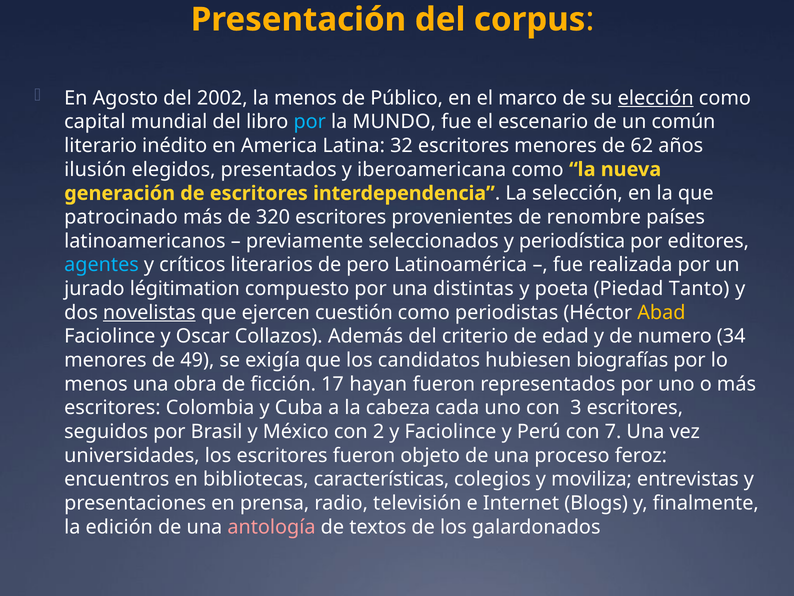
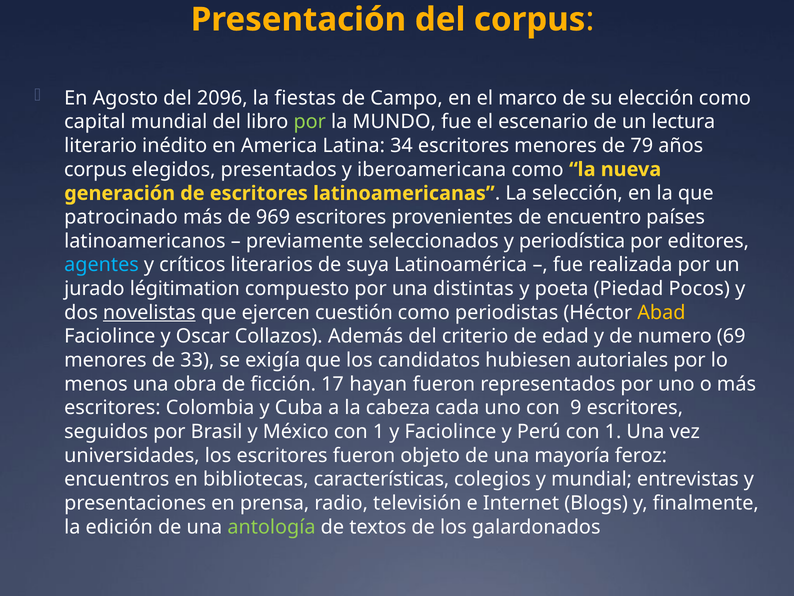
2002: 2002 -> 2096 (222, 98)
la menos: menos -> fiestas (305, 98)
Público: Público -> Campo (407, 98)
elección underline: present -> none (656, 98)
por colour: light blue -> light green (310, 122)
común: común -> lectura (683, 122)
32: 32 -> 34 (401, 146)
62: 62 -> 79 (642, 146)
ilusión: ilusión -> corpus (95, 169)
interdependencia: interdependencia -> latinoamericanas (404, 193)
320: 320 -> 969 (273, 217)
renombre: renombre -> encuentro (594, 217)
pero: pero -> suya (368, 265)
Tanto: Tanto -> Pocos (699, 288)
34: 34 -> 69 (731, 336)
49: 49 -> 33 (197, 360)
biografías: biografías -> autoriales (622, 360)
3: 3 -> 9 (576, 408)
México con 2: 2 -> 1 (379, 431)
Perú con 7: 7 -> 1 (613, 431)
proceso: proceso -> mayoría (572, 455)
y moviliza: moviliza -> mundial (592, 479)
antología colour: pink -> light green (271, 527)
